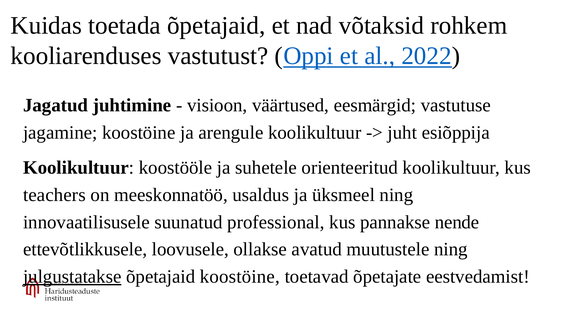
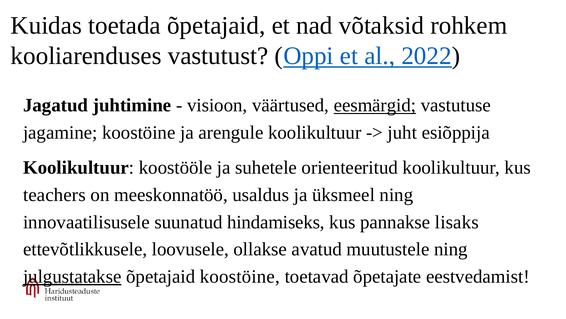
eesmärgid underline: none -> present (375, 105)
professional: professional -> hindamiseks (276, 222)
nende: nende -> lisaks (457, 222)
